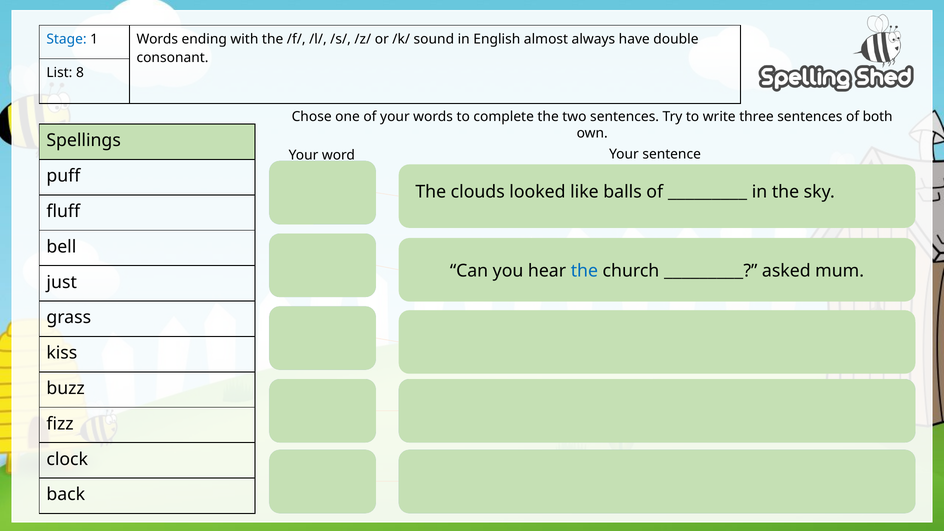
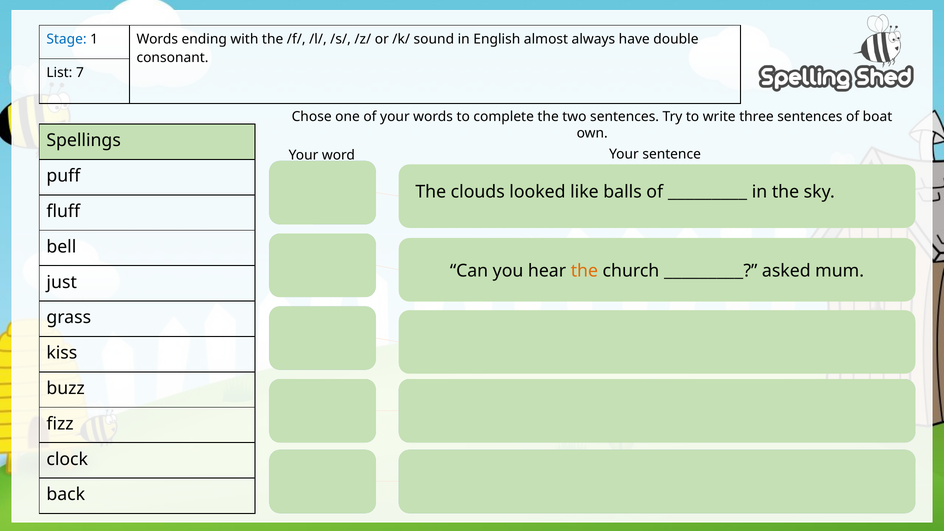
8: 8 -> 7 (80, 73)
both: both -> boat (878, 116)
the colour: blue -> orange (584, 271)
